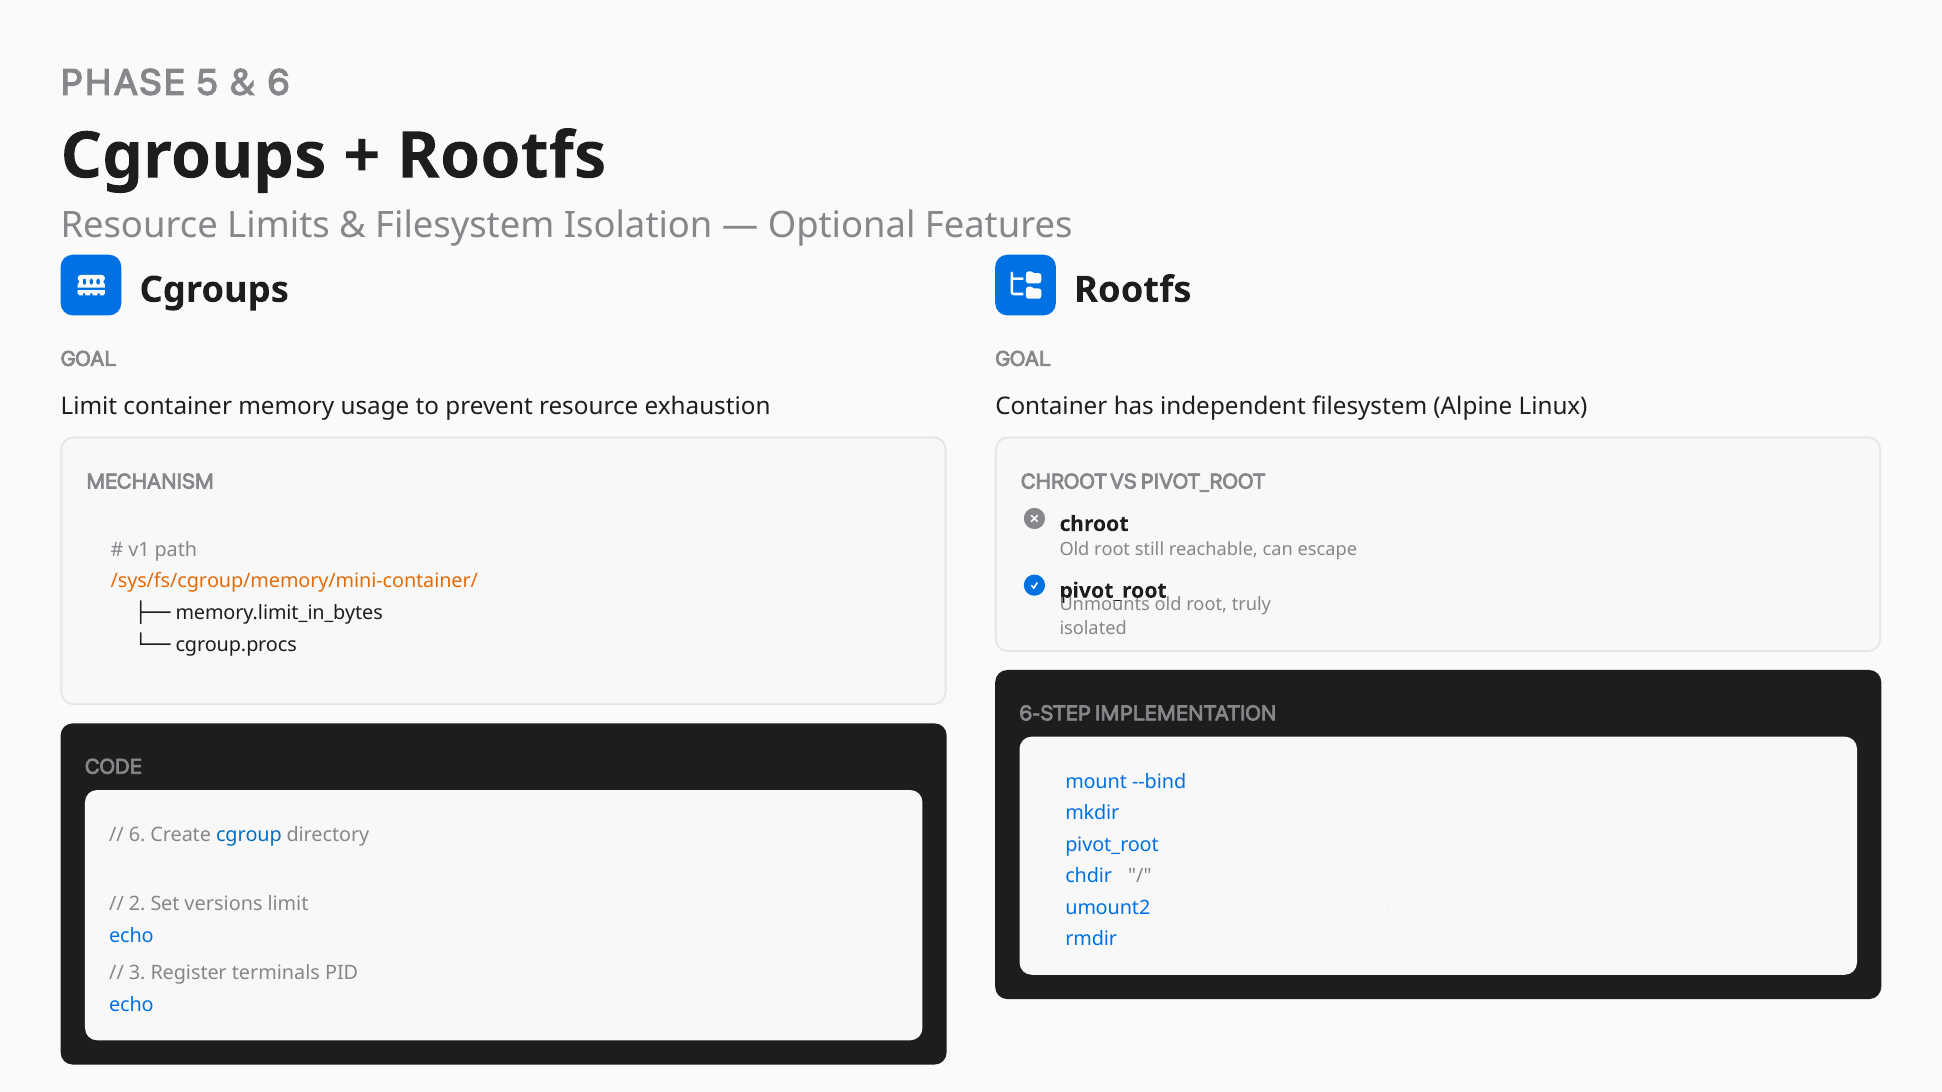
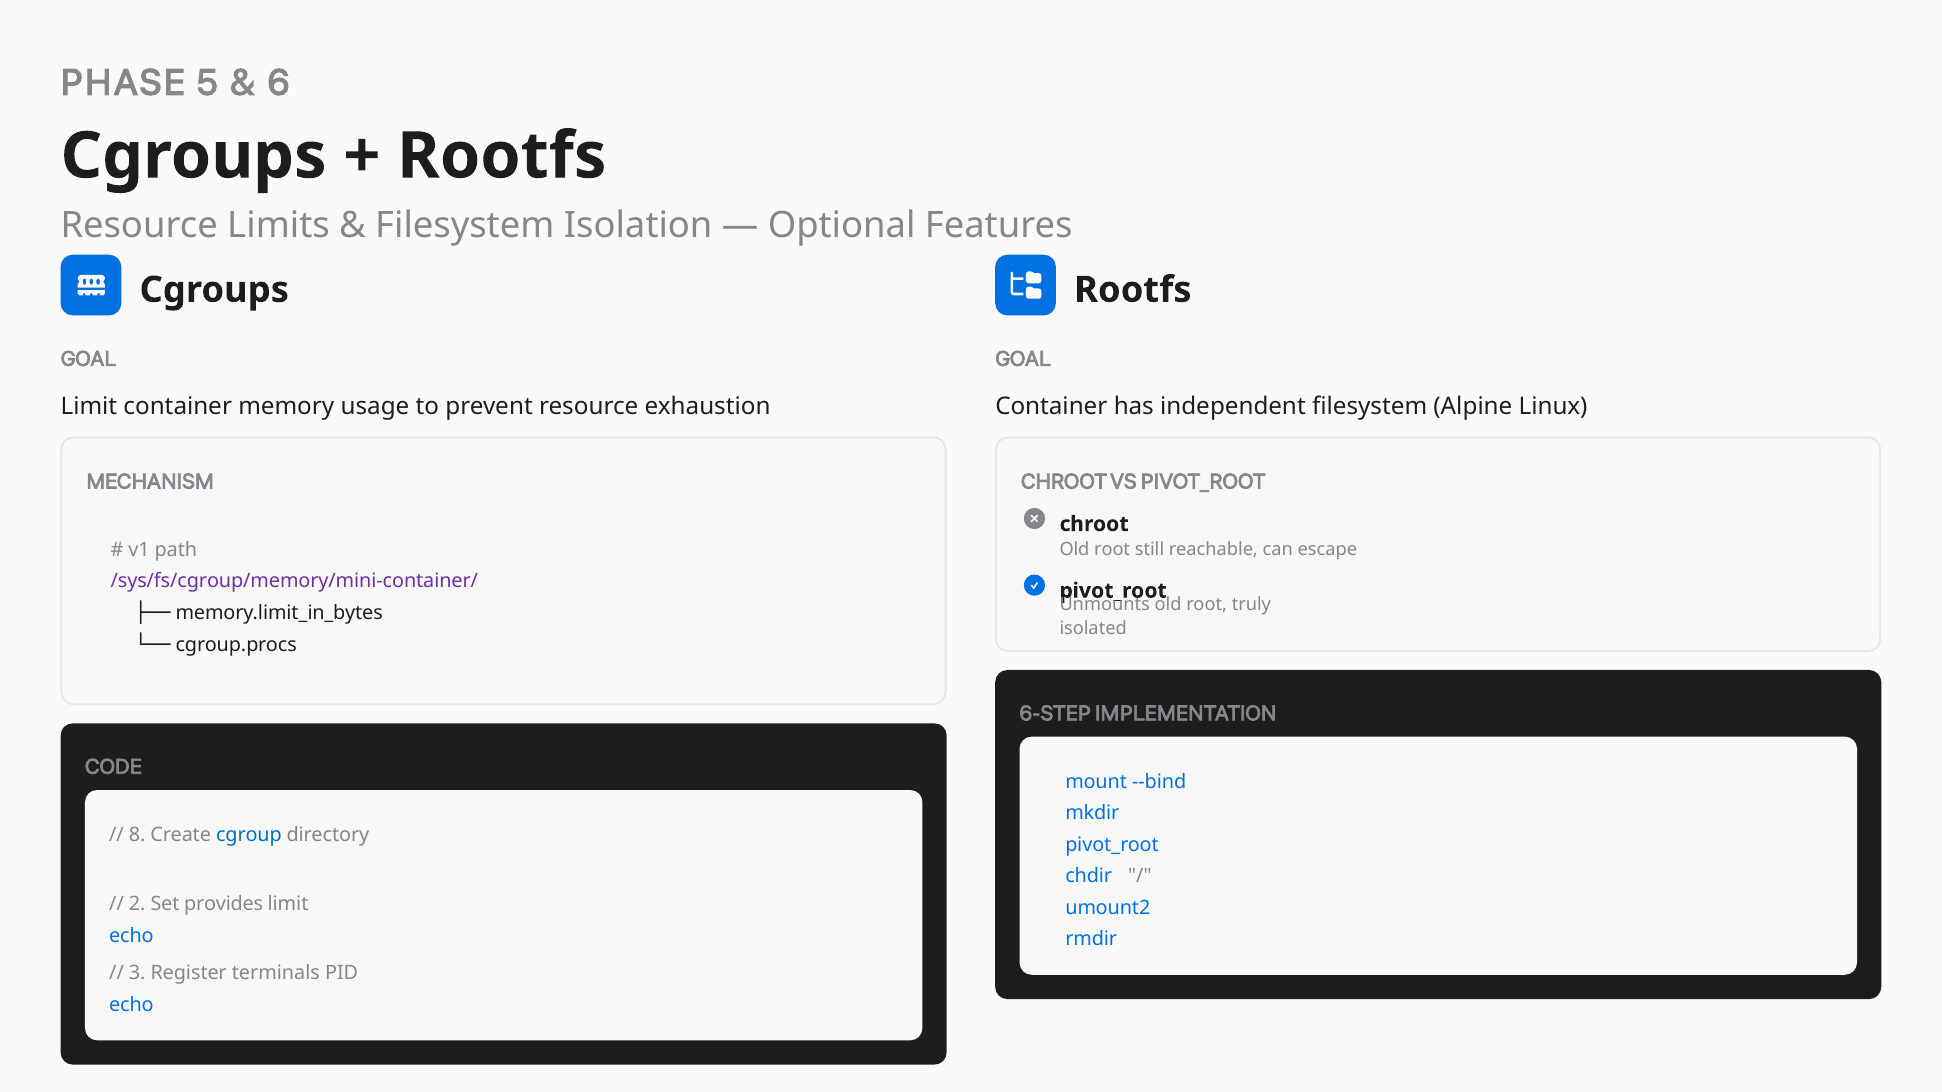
/sys/fs/cgroup/memory/mini-container/ colour: orange -> purple (294, 582)
6: 6 -> 8 (137, 835)
versions: versions -> provides (224, 904)
